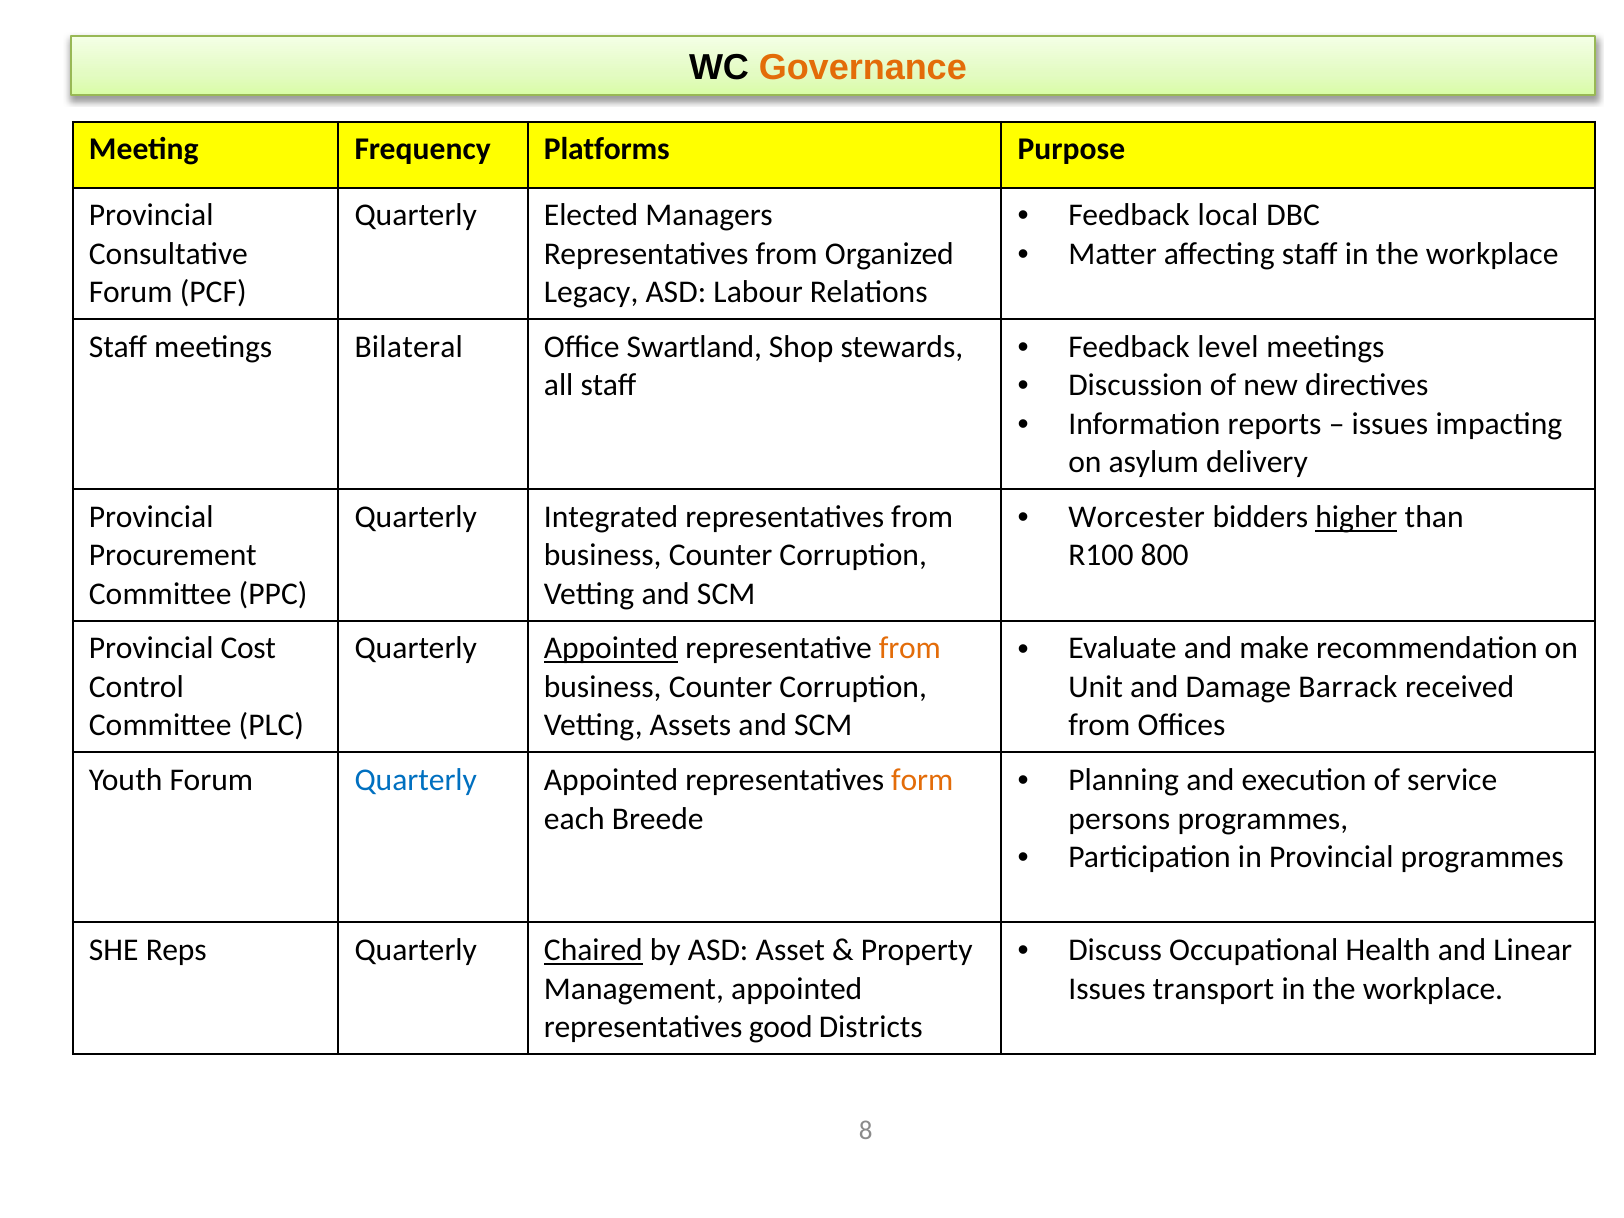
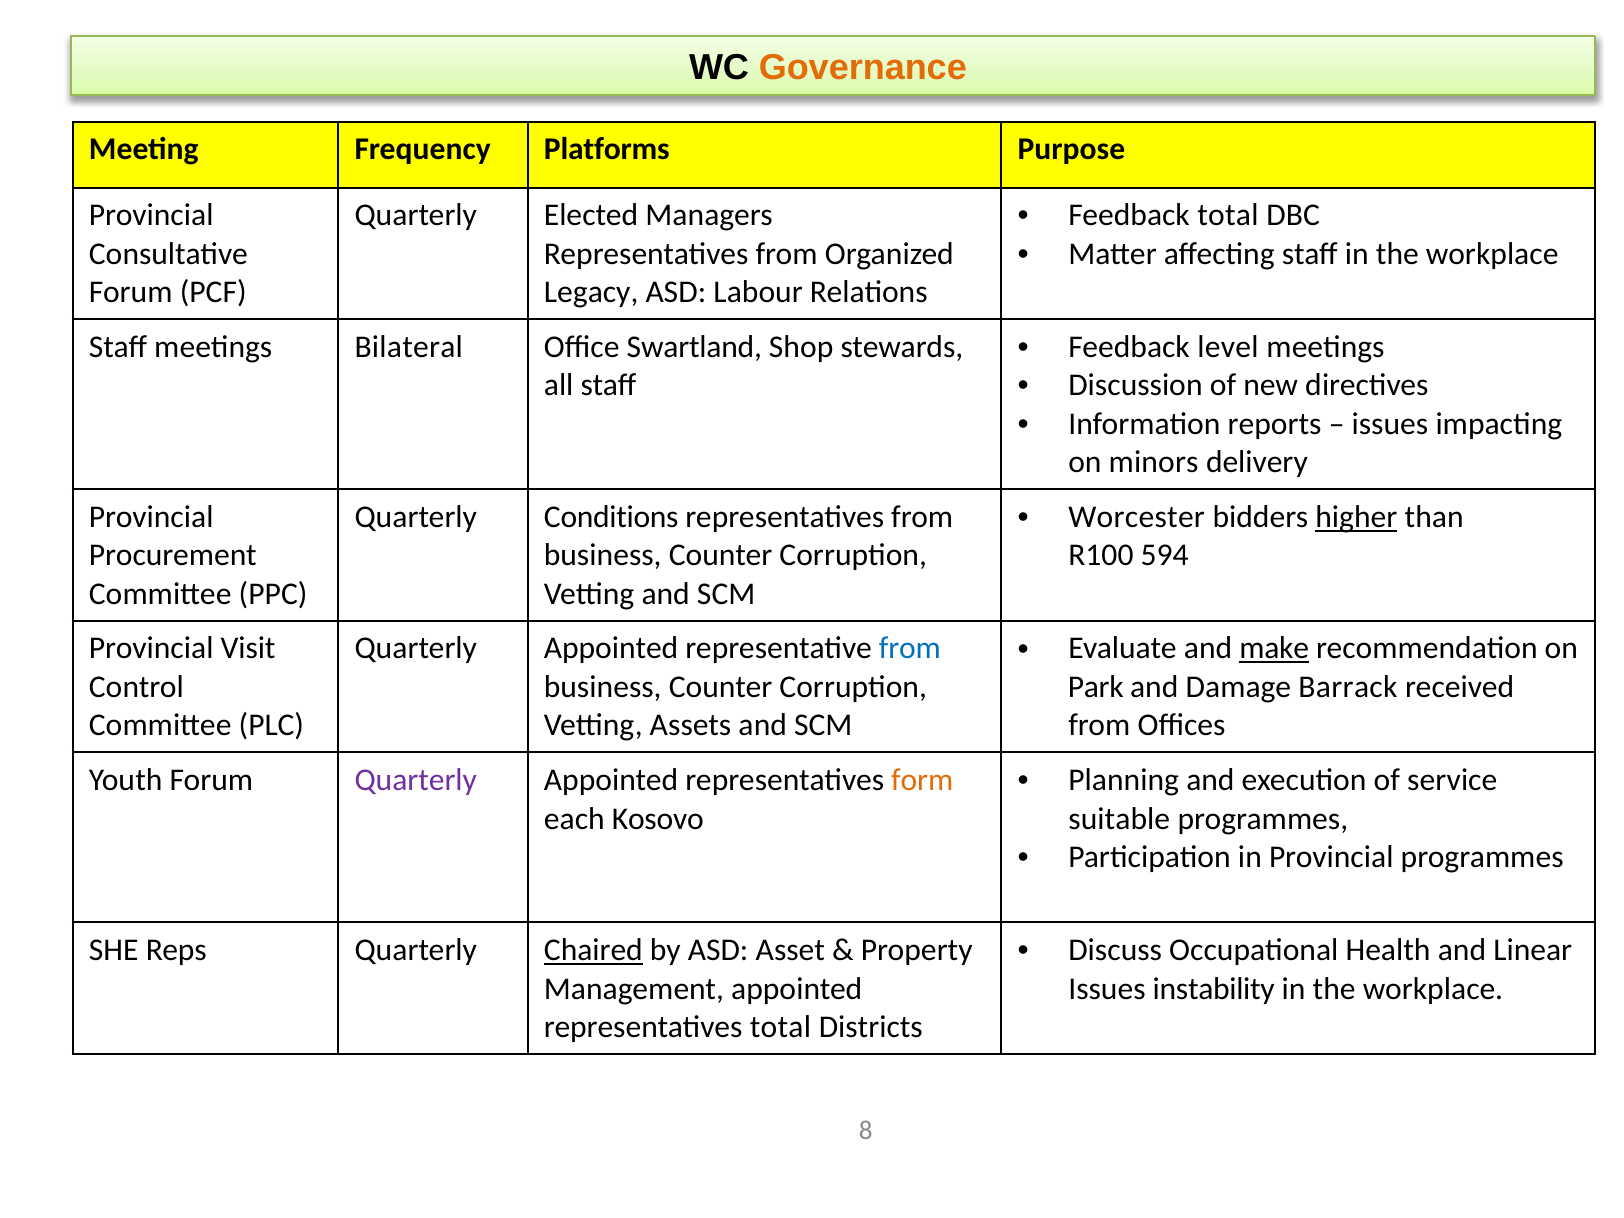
Feedback local: local -> total (1228, 215)
asylum: asylum -> minors (1154, 462)
Integrated: Integrated -> Conditions (611, 517)
800: 800 -> 594 (1165, 555)
make underline: none -> present (1274, 649)
Cost: Cost -> Visit (248, 649)
Appointed underline: present -> none (611, 649)
from colour: orange -> blue (910, 649)
Unit: Unit -> Park (1096, 687)
Quarterly colour: blue -> purple (416, 780)
Breede: Breede -> Kosovo (658, 819)
persons: persons -> suitable (1119, 819)
transport: transport -> instability (1214, 989)
representatives good: good -> total (780, 1027)
